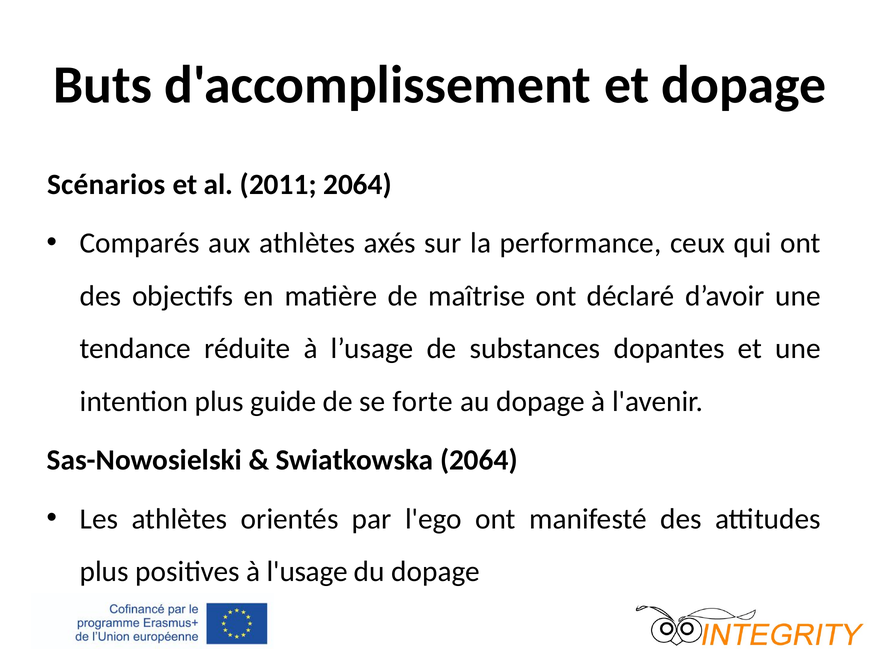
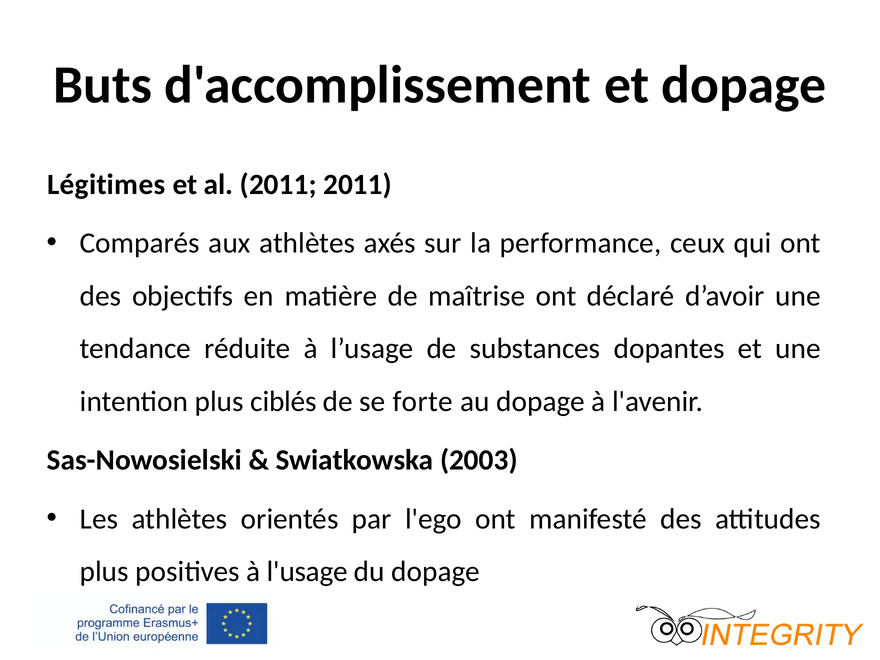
Scénarios: Scénarios -> Légitimes (106, 185)
2011 2064: 2064 -> 2011 (358, 185)
guide: guide -> ciblés (283, 402)
Swiatkowska 2064: 2064 -> 2003 (479, 460)
